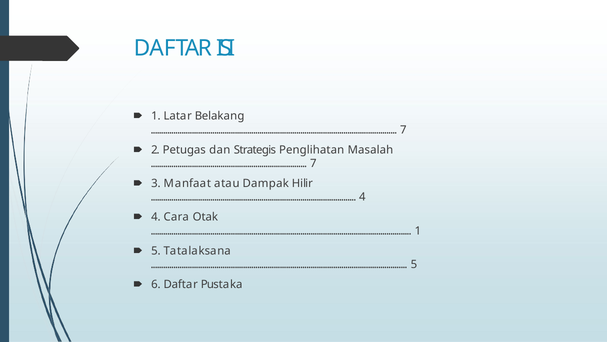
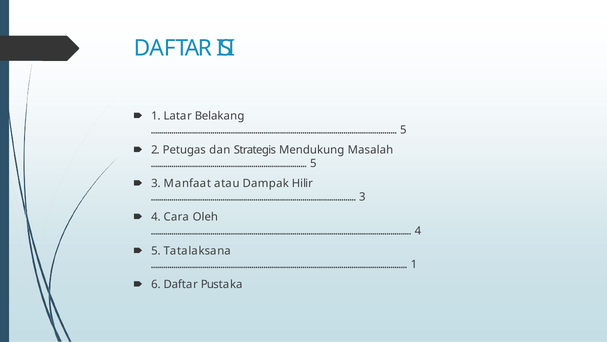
7: 7 -> 5 (403, 130)
Penglihatan: Penglihatan -> Mendukung (312, 150)
7: 7 -> 5 (313, 163)
4: 4 -> 3 (362, 197)
Otak: Otak -> Oleh (205, 217)
1: 1 -> 4 (418, 230)
5: 5 -> 1 (414, 264)
